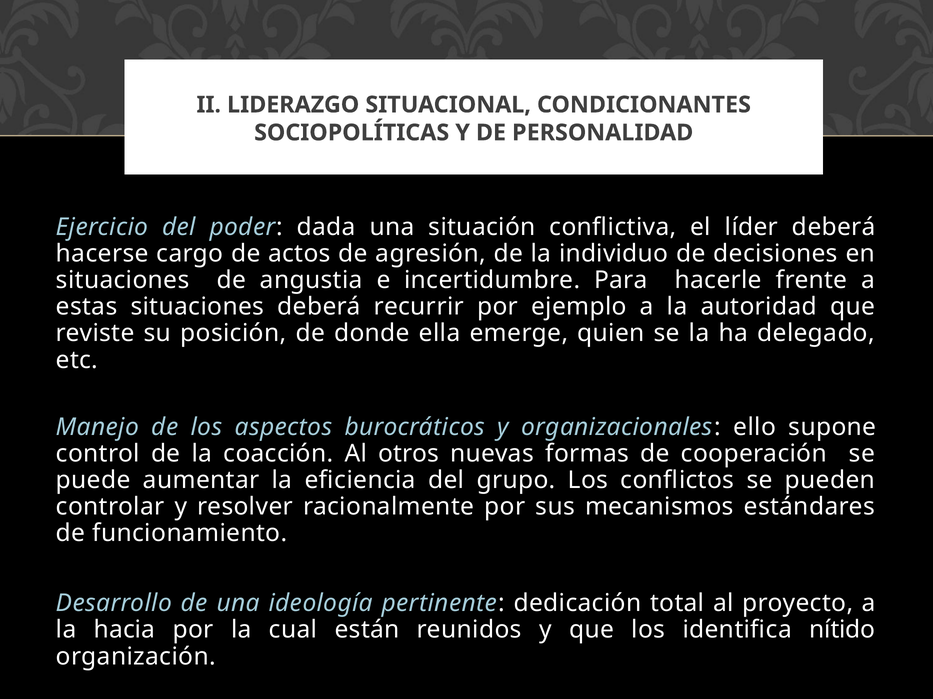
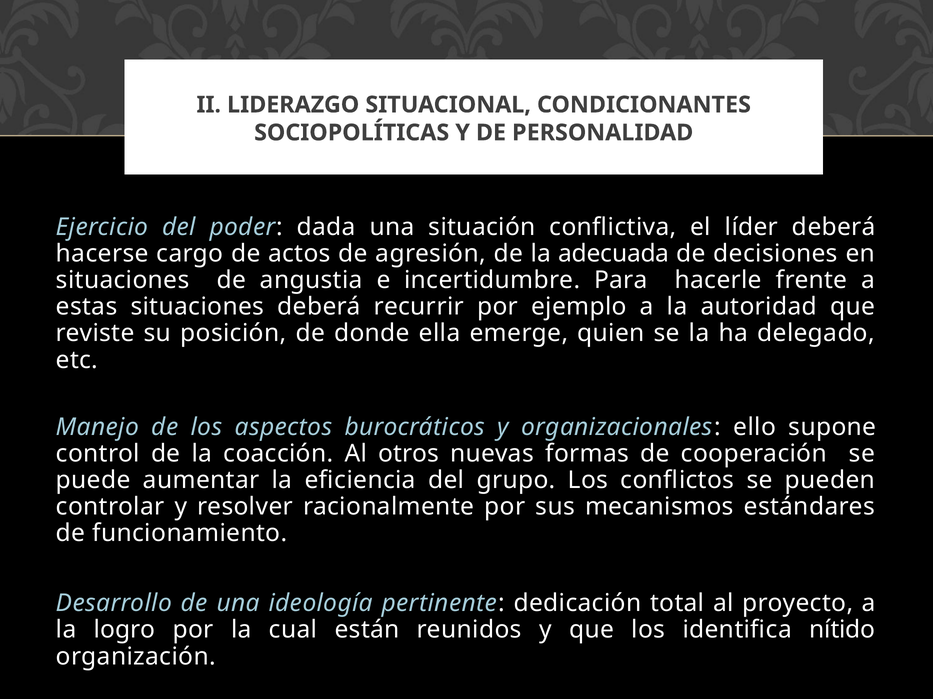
individuo: individuo -> adecuada (614, 254)
hacia: hacia -> logro (125, 631)
